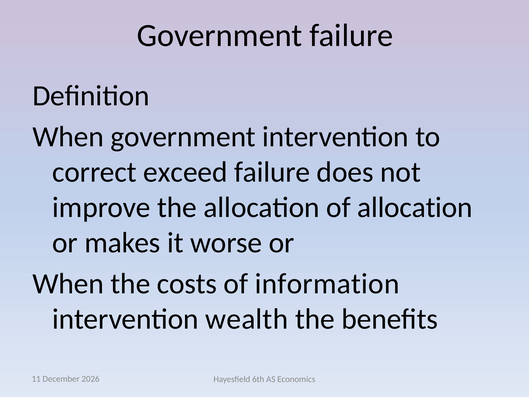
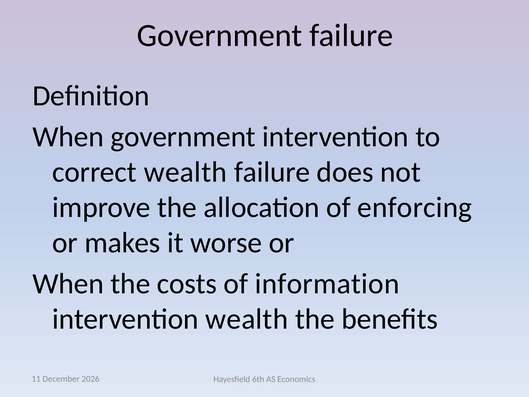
correct exceed: exceed -> wealth (185, 172)
of allocation: allocation -> enforcing (415, 207)
